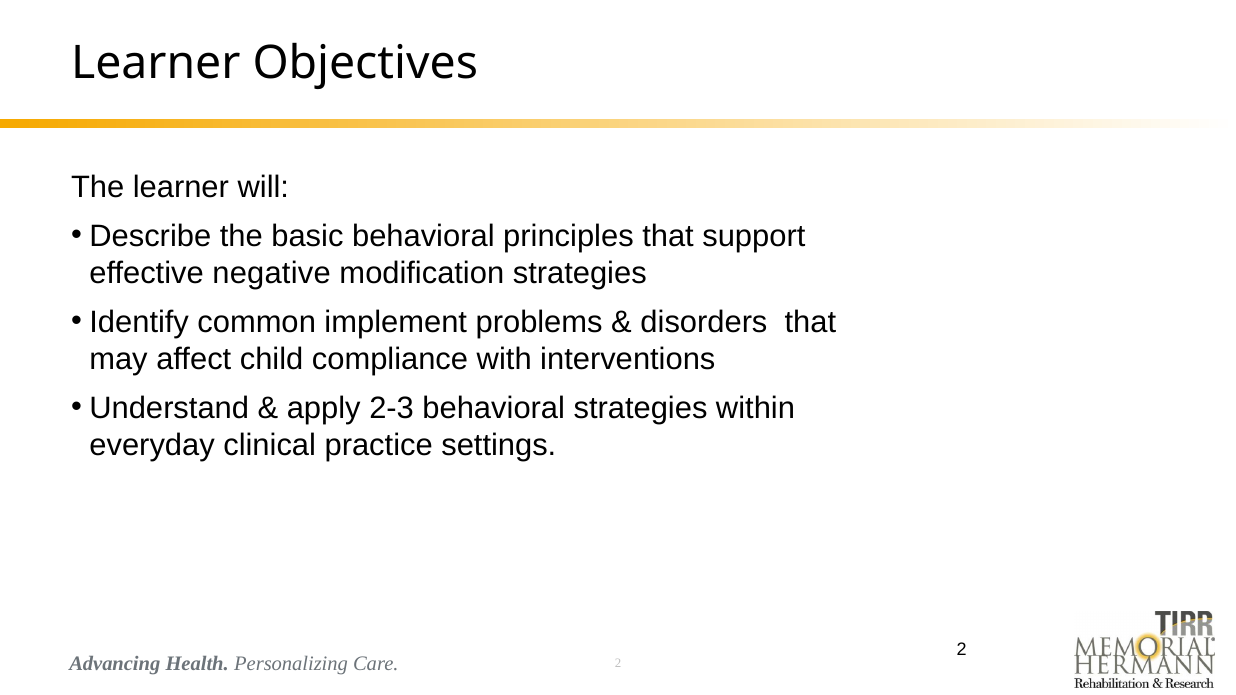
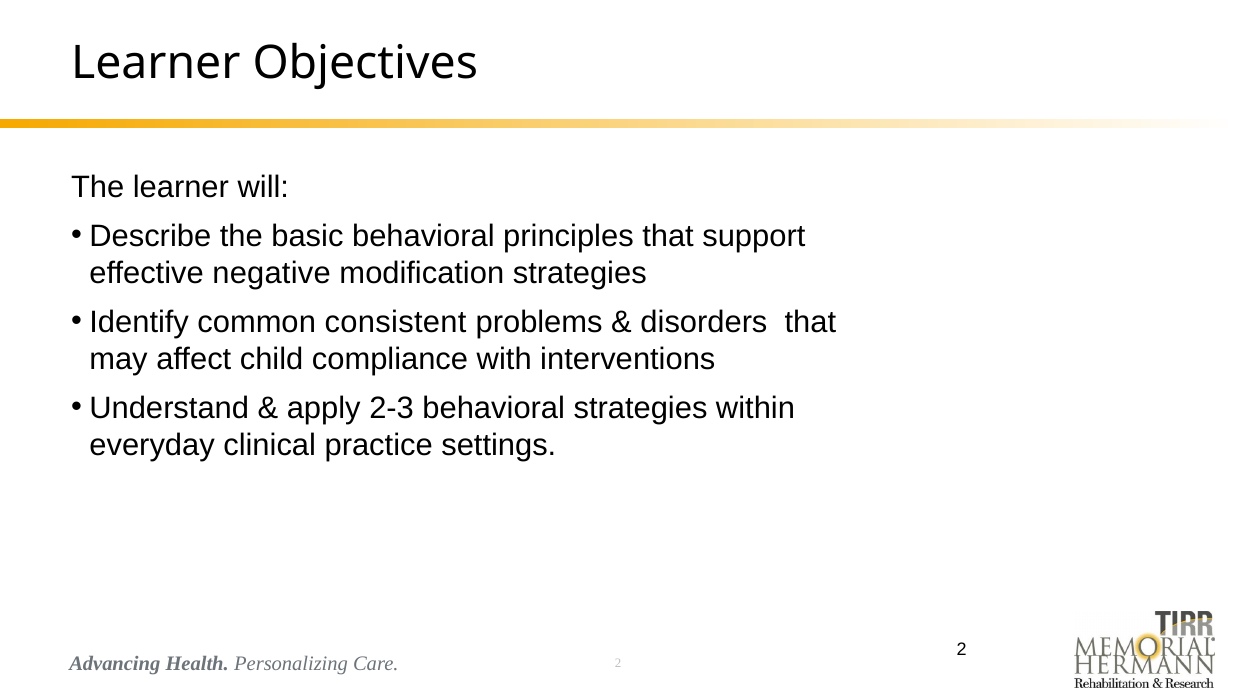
implement: implement -> consistent (396, 323)
